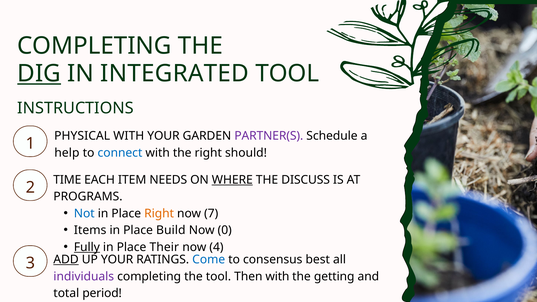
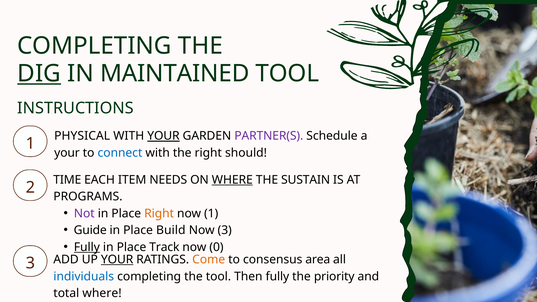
INTEGRATED: INTEGRATED -> MAINTAINED (175, 74)
YOUR underline: none -> present (163, 136)
help: help -> your (67, 153)
DISCUSS: DISCUSS -> SUSTAIN (306, 180)
Not colour: blue -> purple (84, 213)
now 7: 7 -> 1 (211, 213)
Items: Items -> Guide (90, 230)
Now 0: 0 -> 3 (225, 230)
Their: Their -> Track (164, 247)
4: 4 -> 0 (216, 247)
ADD underline: present -> none (66, 260)
YOUR underline: none -> present (117, 260)
Come colour: blue -> orange (209, 260)
best: best -> area (318, 260)
individuals colour: purple -> blue (84, 277)
Then with: with -> fully (277, 277)
getting: getting -> priority (334, 277)
total period: period -> where (102, 293)
